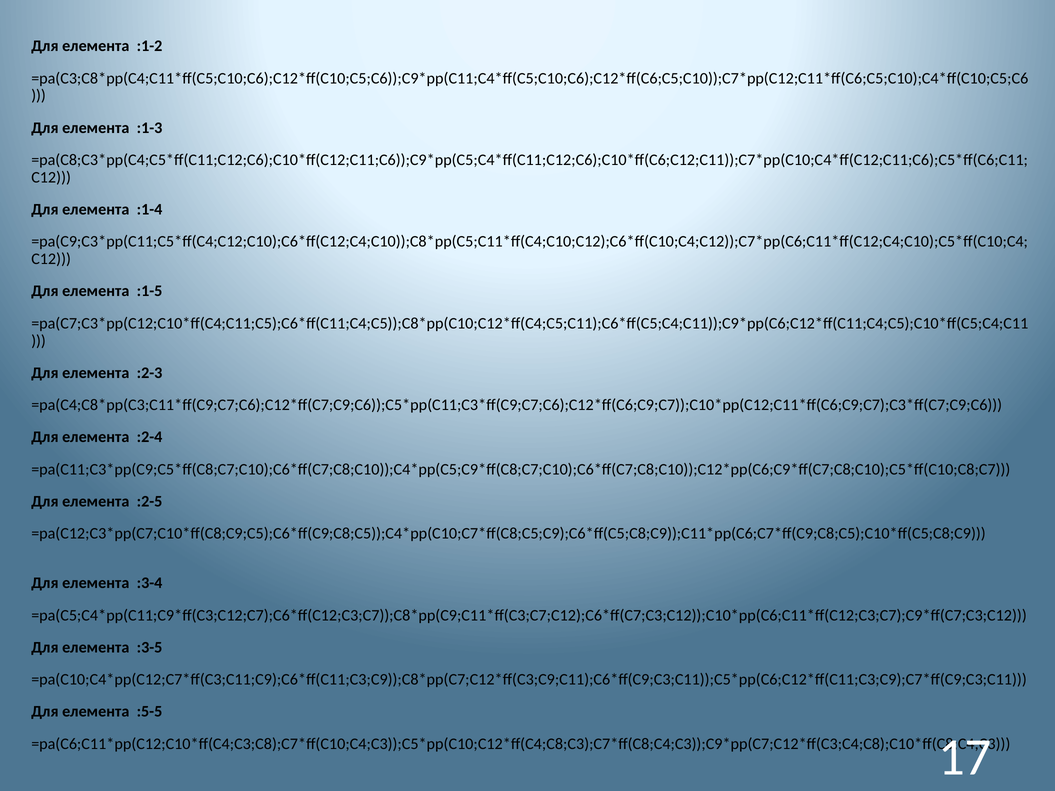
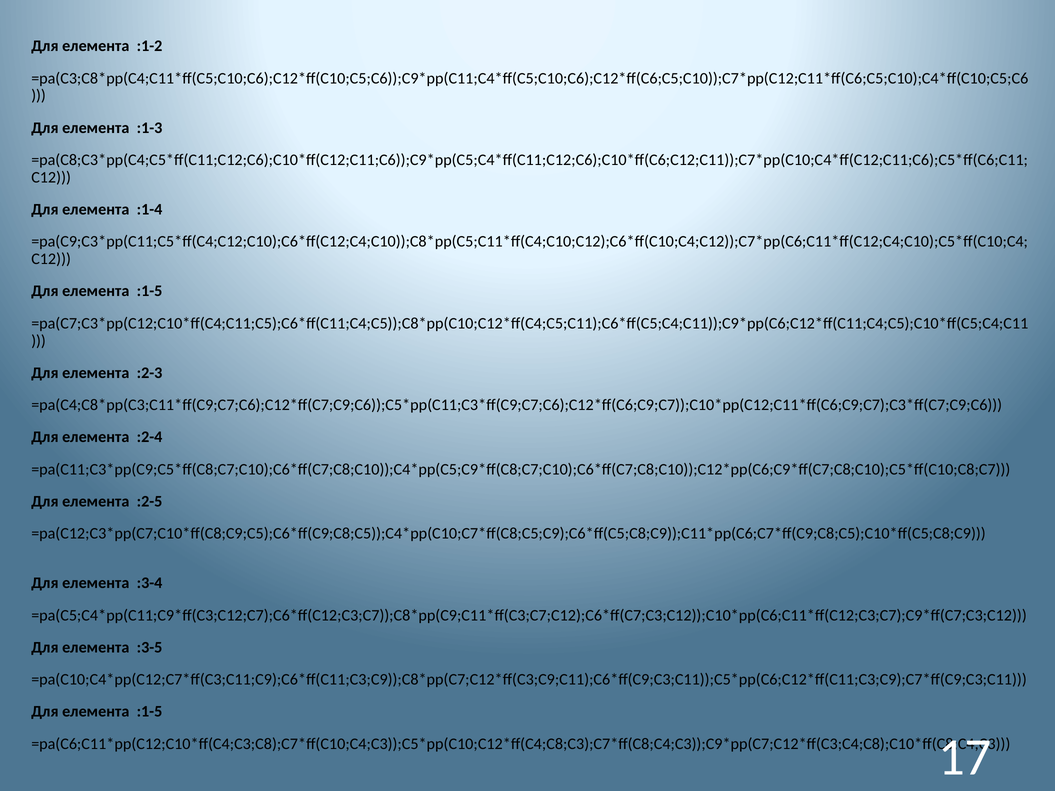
:5-5: :5-5 -> :1-5 (149, 712)
